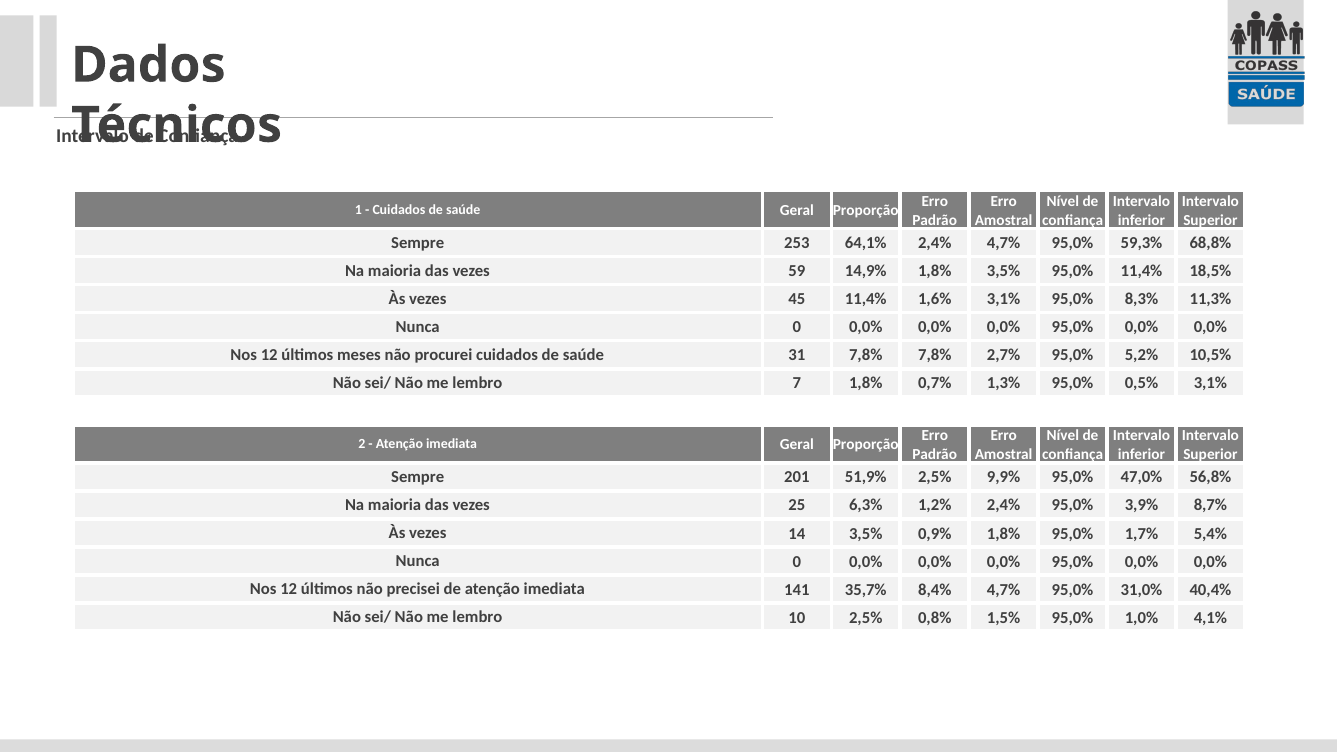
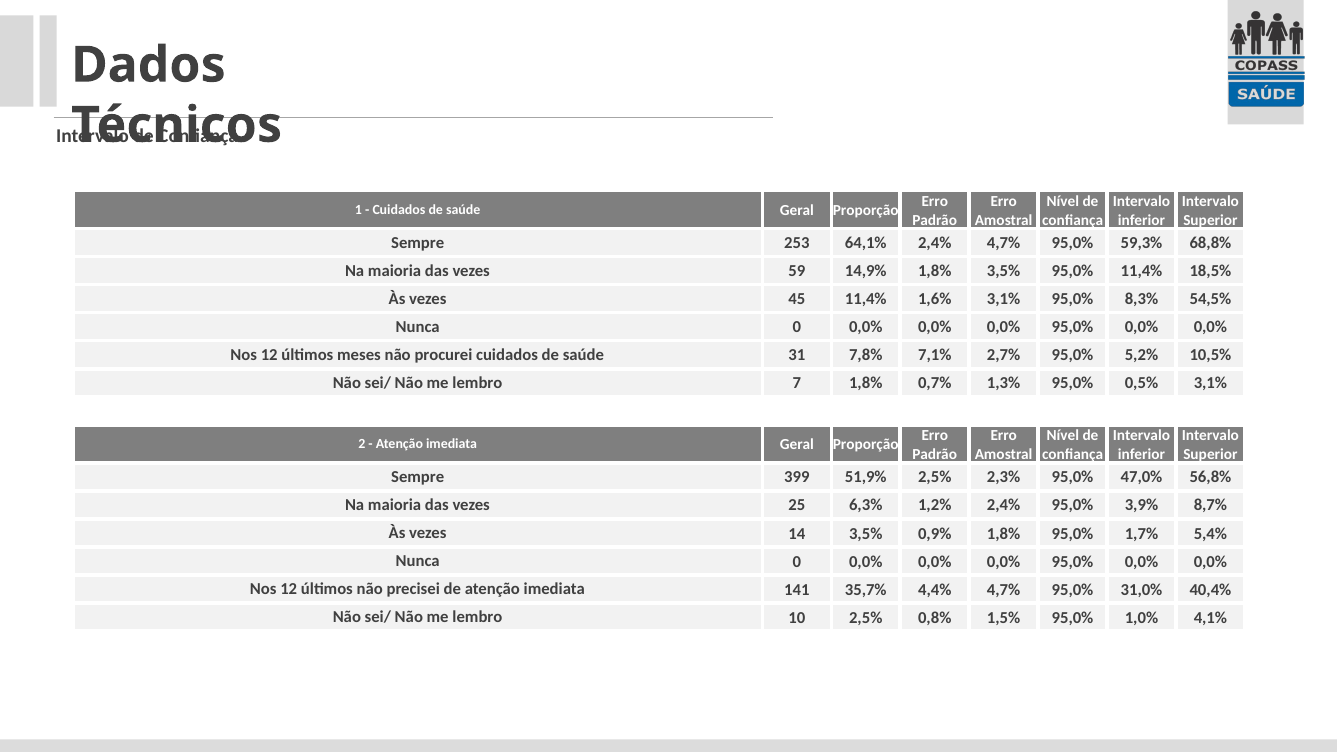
11,3%: 11,3% -> 54,5% (1210, 299)
7,8% 7,8%: 7,8% -> 7,1% (935, 355)
201: 201 -> 399 (797, 477)
9,9%: 9,9% -> 2,3% (1004, 477)
8,4%: 8,4% -> 4,4% (935, 590)
